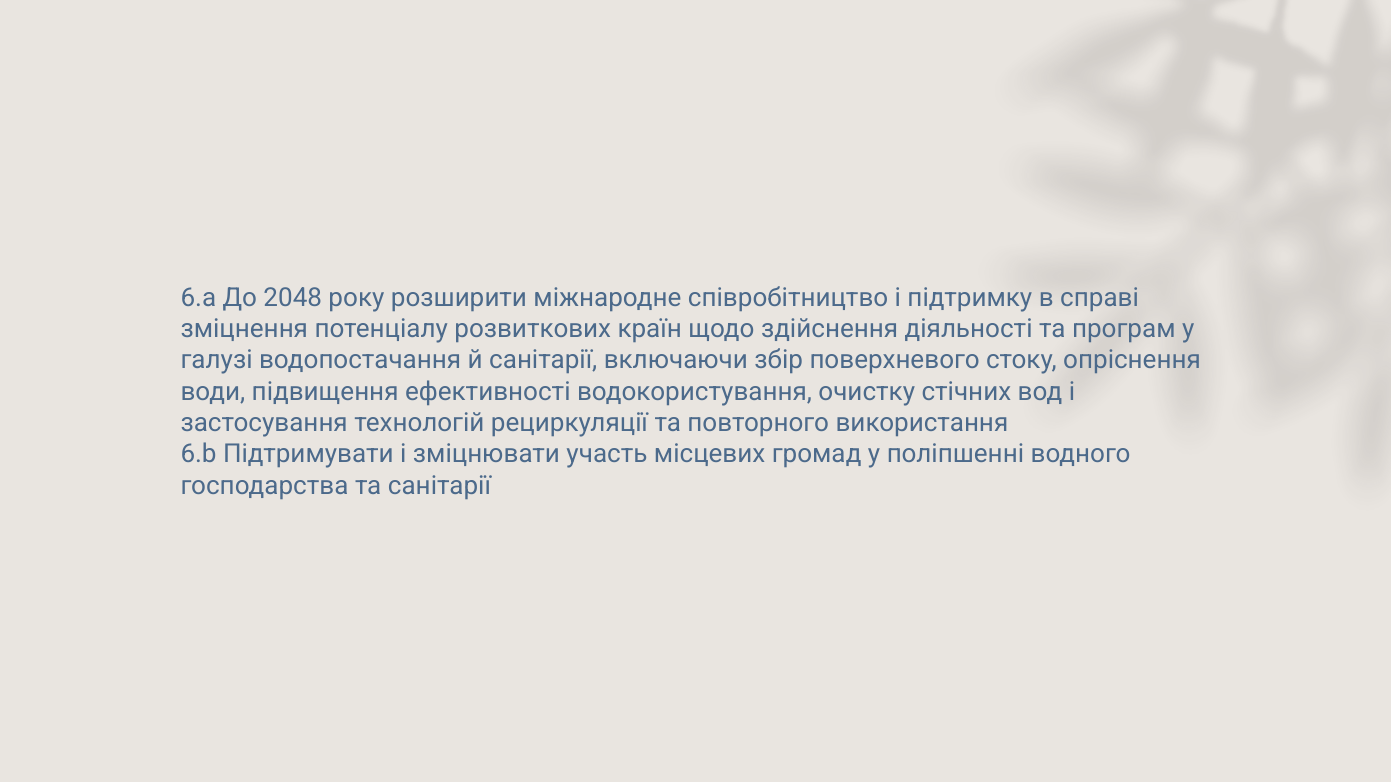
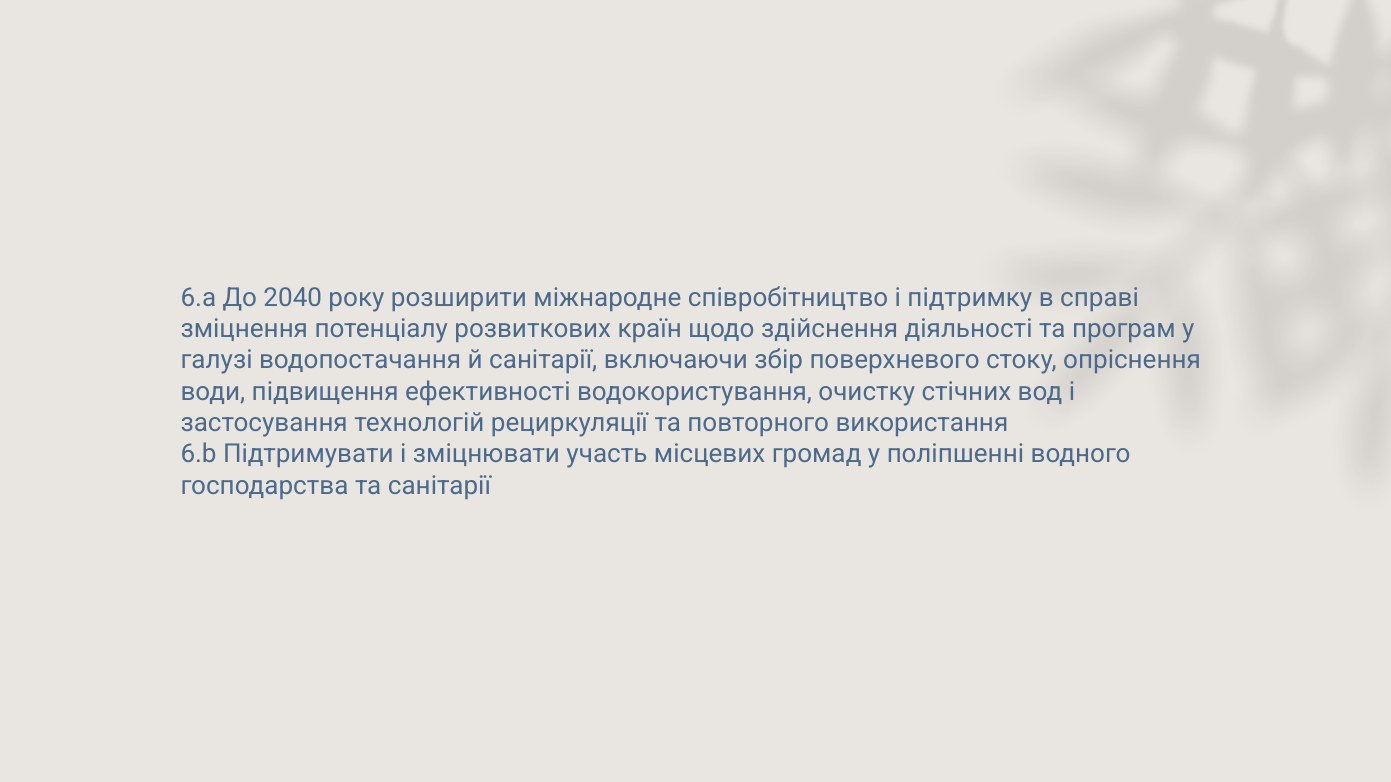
2048: 2048 -> 2040 (293, 298)
